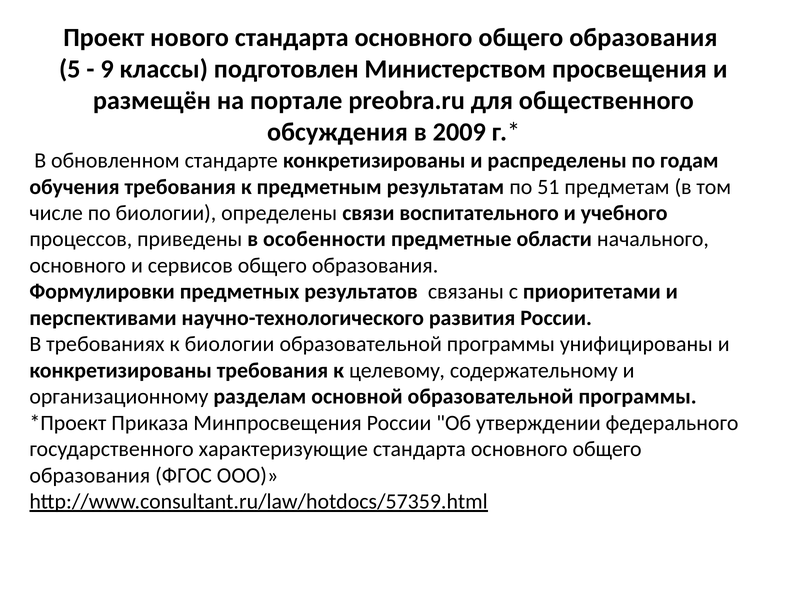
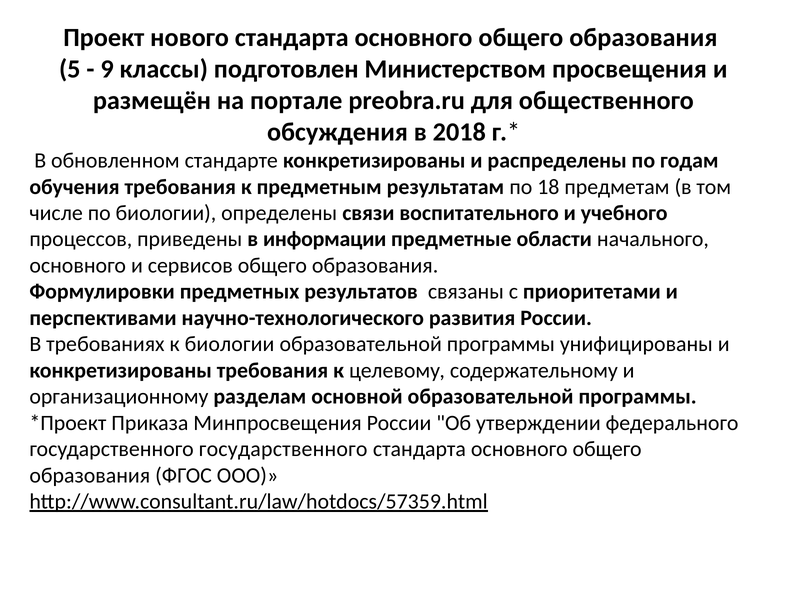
2009: 2009 -> 2018 (459, 132)
51: 51 -> 18 (548, 187)
особенности: особенности -> информации (325, 239)
государственного характеризующие: характеризующие -> государственного (283, 449)
